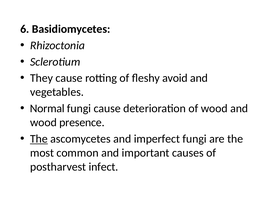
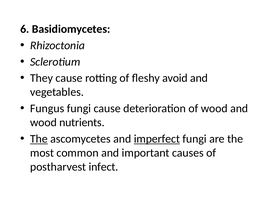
Normal: Normal -> Fungus (47, 109)
presence: presence -> nutrients (82, 123)
imperfect underline: none -> present (157, 139)
